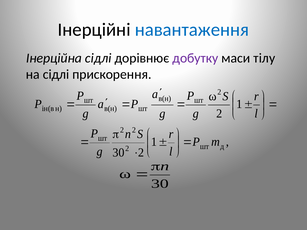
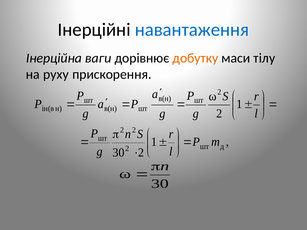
Інерційна сідлі: сідлі -> ваги (98, 58)
добутку colour: purple -> orange (195, 58)
на сідлі: сідлі -> руху (56, 74)
